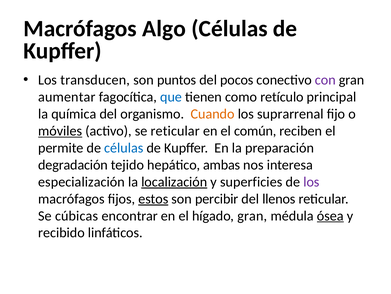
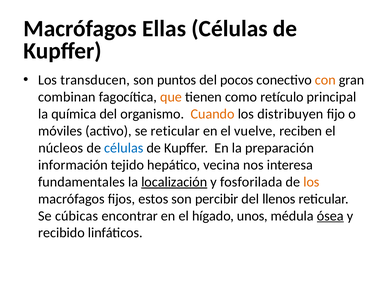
Algo: Algo -> Ellas (164, 28)
con colour: purple -> orange (325, 80)
aumentar: aumentar -> combinan (67, 97)
que colour: blue -> orange (171, 97)
suprarrenal: suprarrenal -> distribuyen (290, 114)
móviles underline: present -> none (60, 131)
común: común -> vuelve (255, 131)
permite: permite -> núcleos (61, 148)
degradación: degradación -> información (73, 165)
ambas: ambas -> vecina (222, 165)
especialización: especialización -> fundamentales (81, 181)
superficies: superficies -> fosforilada (251, 181)
los colour: purple -> orange (311, 181)
estos underline: present -> none (153, 198)
hígado gran: gran -> unos (252, 215)
